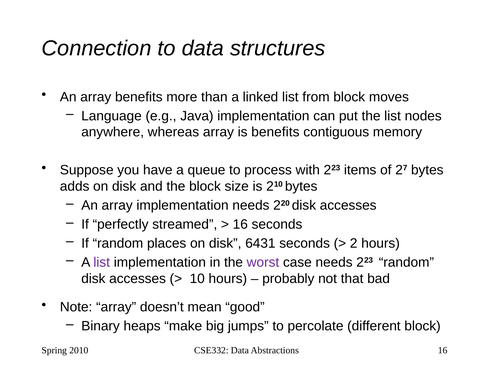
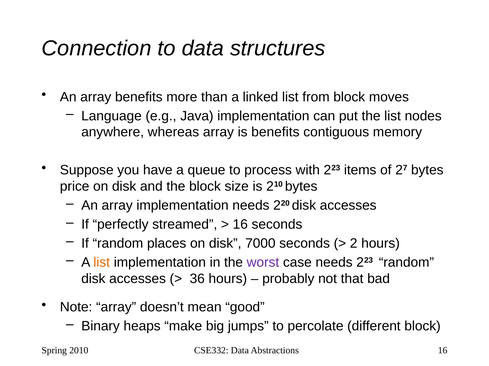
adds: adds -> price (75, 187)
6431: 6431 -> 7000 (260, 244)
list colour: purple -> orange (102, 263)
10: 10 -> 36 (197, 279)
